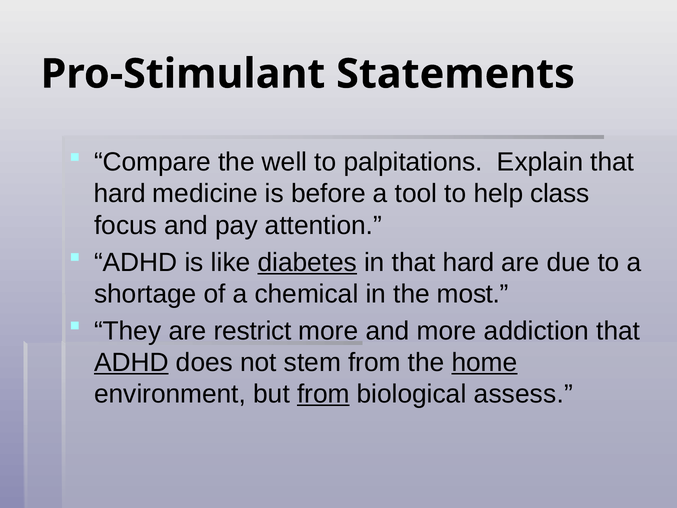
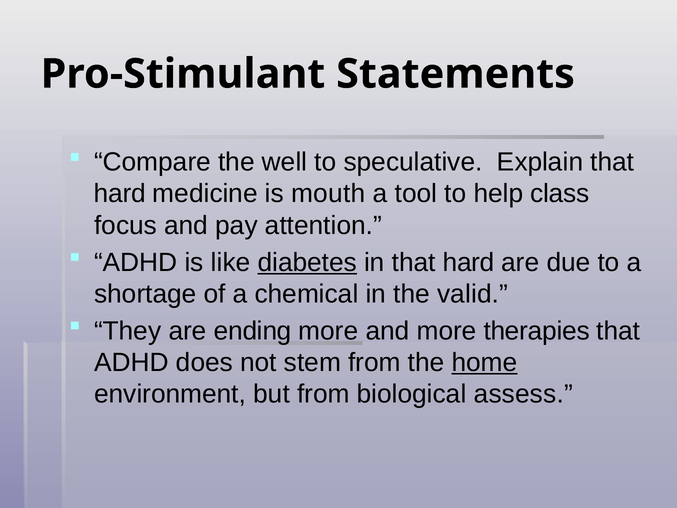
palpitations: palpitations -> speculative (413, 162)
before: before -> mouth (328, 194)
most: most -> valid (473, 294)
restrict: restrict -> ending (253, 331)
addiction: addiction -> therapies (537, 331)
ADHD underline: present -> none (131, 362)
from underline: present -> none (323, 394)
